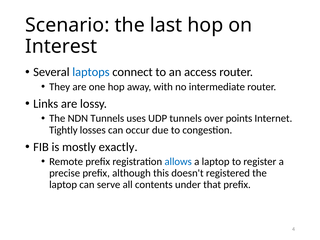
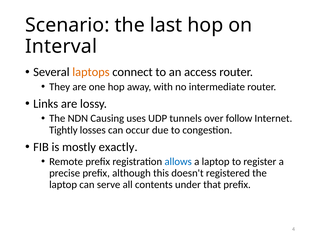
Interest: Interest -> Interval (61, 46)
laptops colour: blue -> orange (91, 72)
NDN Tunnels: Tunnels -> Causing (107, 118)
points: points -> follow (239, 118)
